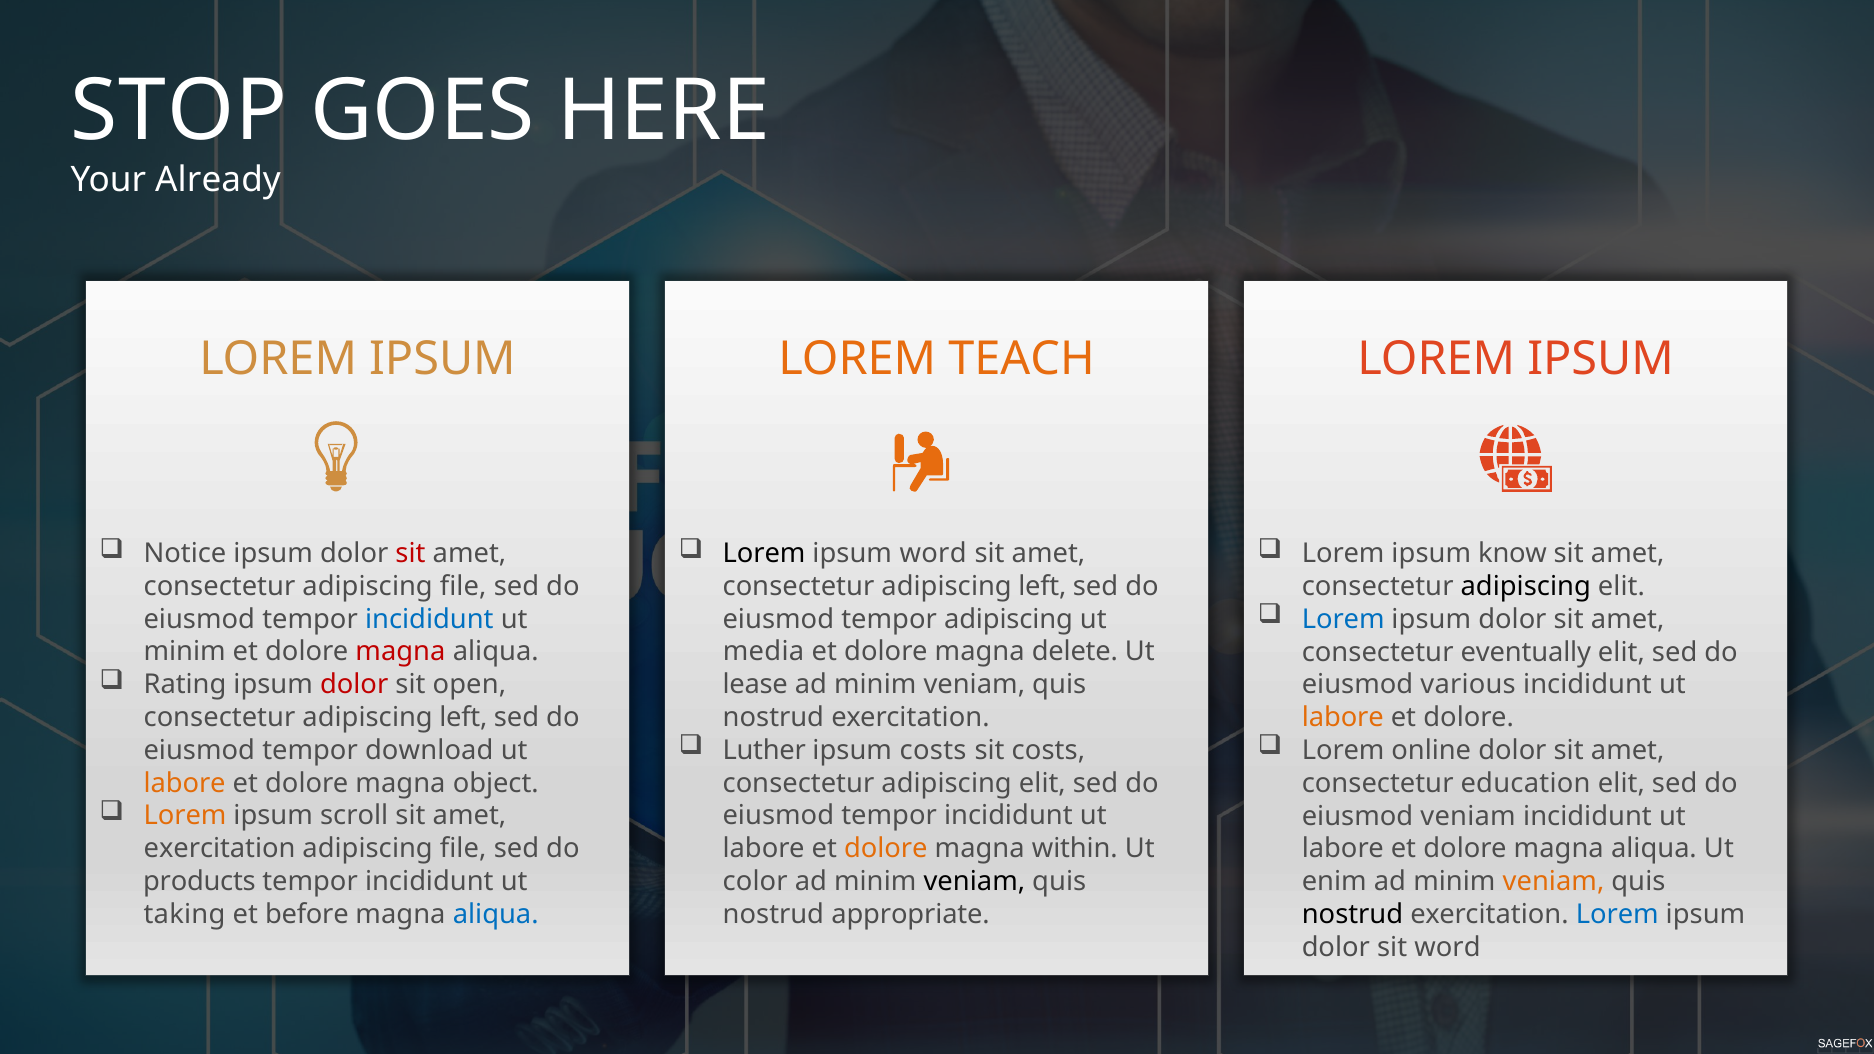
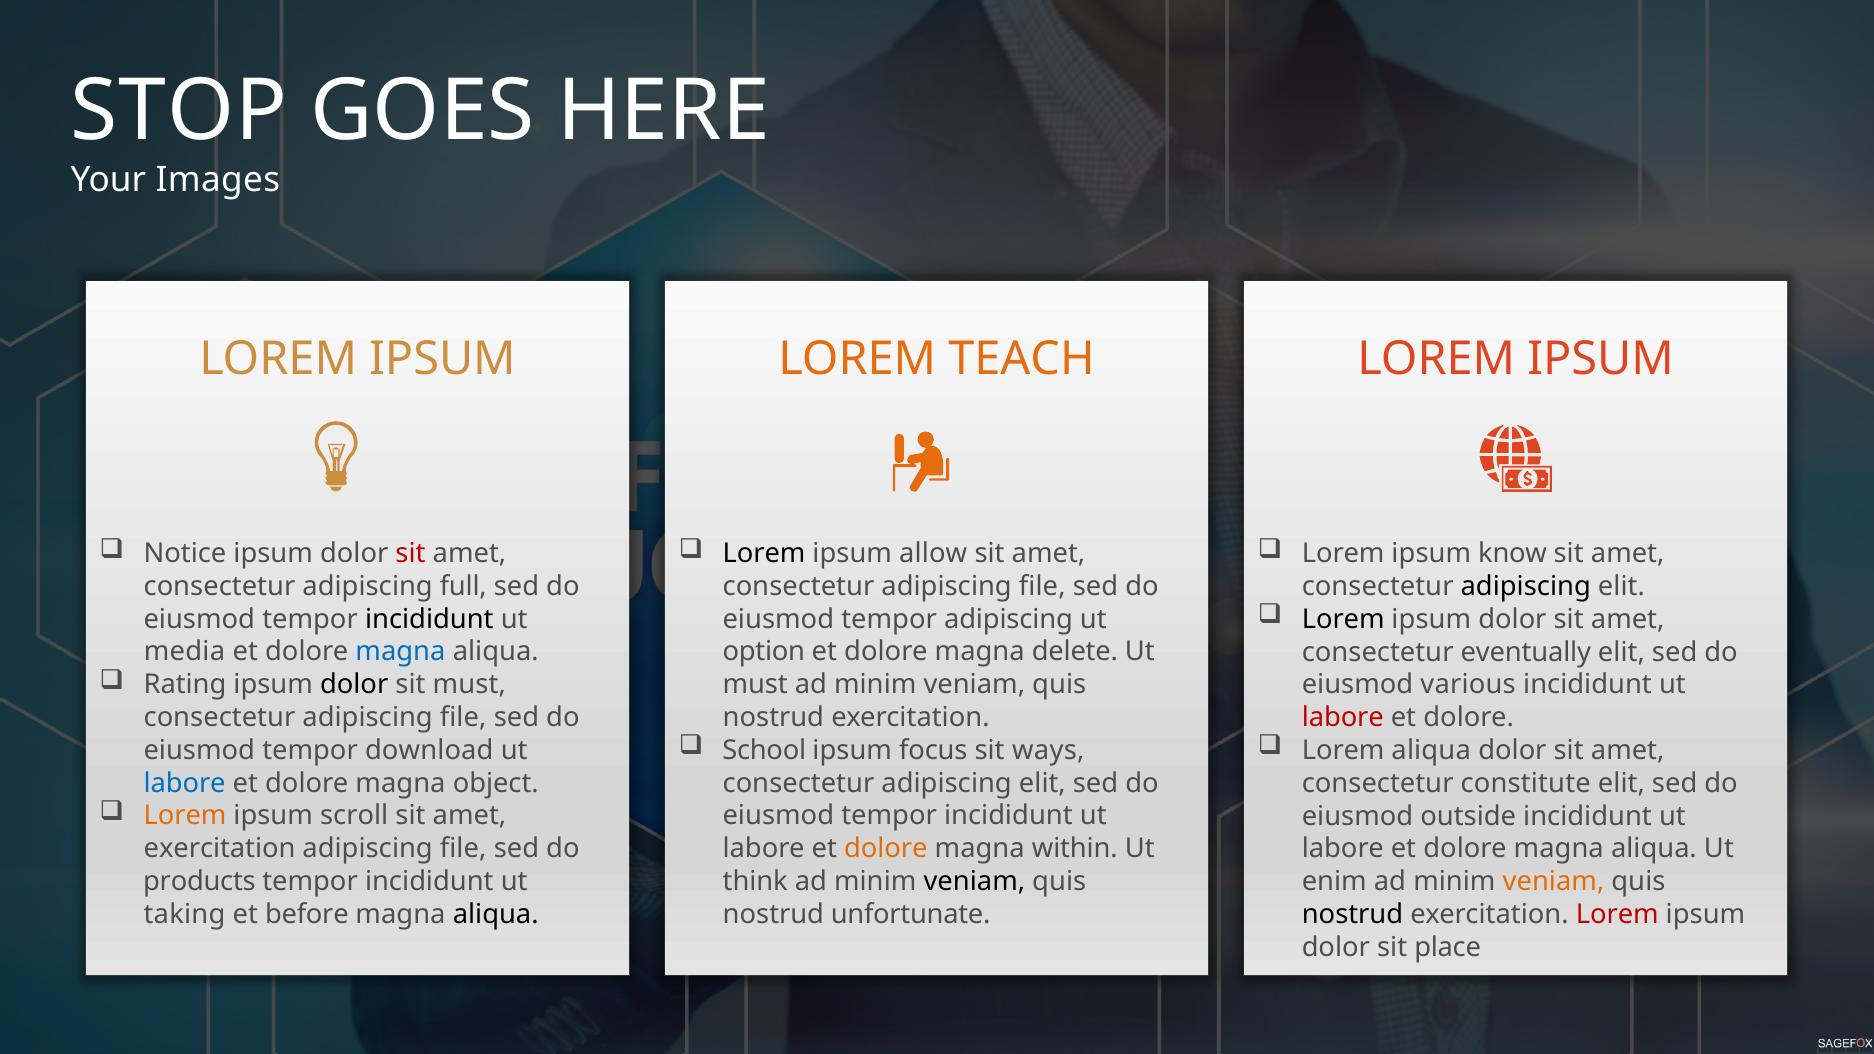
Already: Already -> Images (218, 180)
ipsum word: word -> allow (933, 554)
consectetur adipiscing file: file -> full (463, 586)
left: left -> file (1042, 586)
Lorem colour: blue -> black (1343, 619)
incididunt colour: blue -> black (429, 619)
minim: minim -> media (184, 652)
magna colour: red -> blue (400, 652)
media: media -> option (764, 652)
dolor colour: red -> black (354, 685)
sit open: open -> must (469, 685)
lease: lease -> must (755, 685)
left: left -> file (463, 718)
labore colour: orange -> red (1343, 718)
Luther: Luther -> School (764, 750)
ipsum costs: costs -> focus (933, 750)
sit costs: costs -> ways (1048, 750)
Lorem online: online -> aliqua (1431, 750)
labore colour: orange -> blue (185, 783)
education: education -> constitute (1526, 783)
eiusmod veniam: veniam -> outside (1468, 816)
color: color -> think (755, 882)
aliqua colour: blue -> black (496, 915)
appropriate: appropriate -> unfortunate (911, 915)
Lorem colour: blue -> red (1617, 915)
sit word: word -> place (1448, 947)
